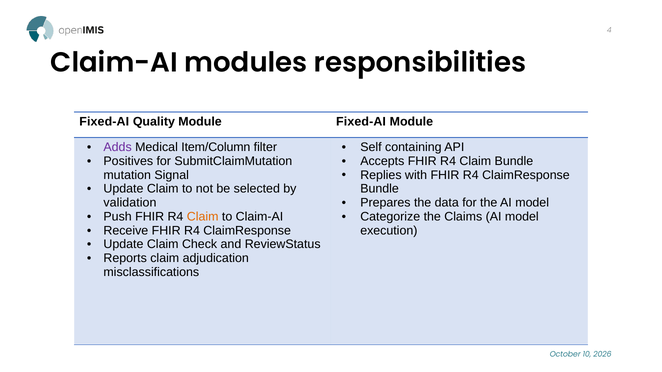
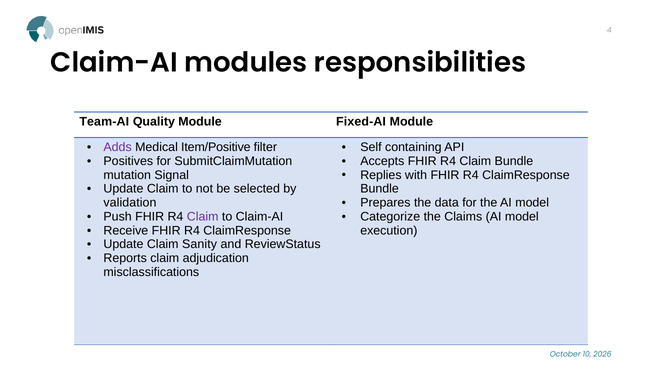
Fixed-AI: Fixed-AI -> Team-AI (104, 122)
Item/Column: Item/Column -> Item/Positive (216, 147)
Claim colour: orange -> purple (203, 217)
Check: Check -> Sanity (200, 245)
